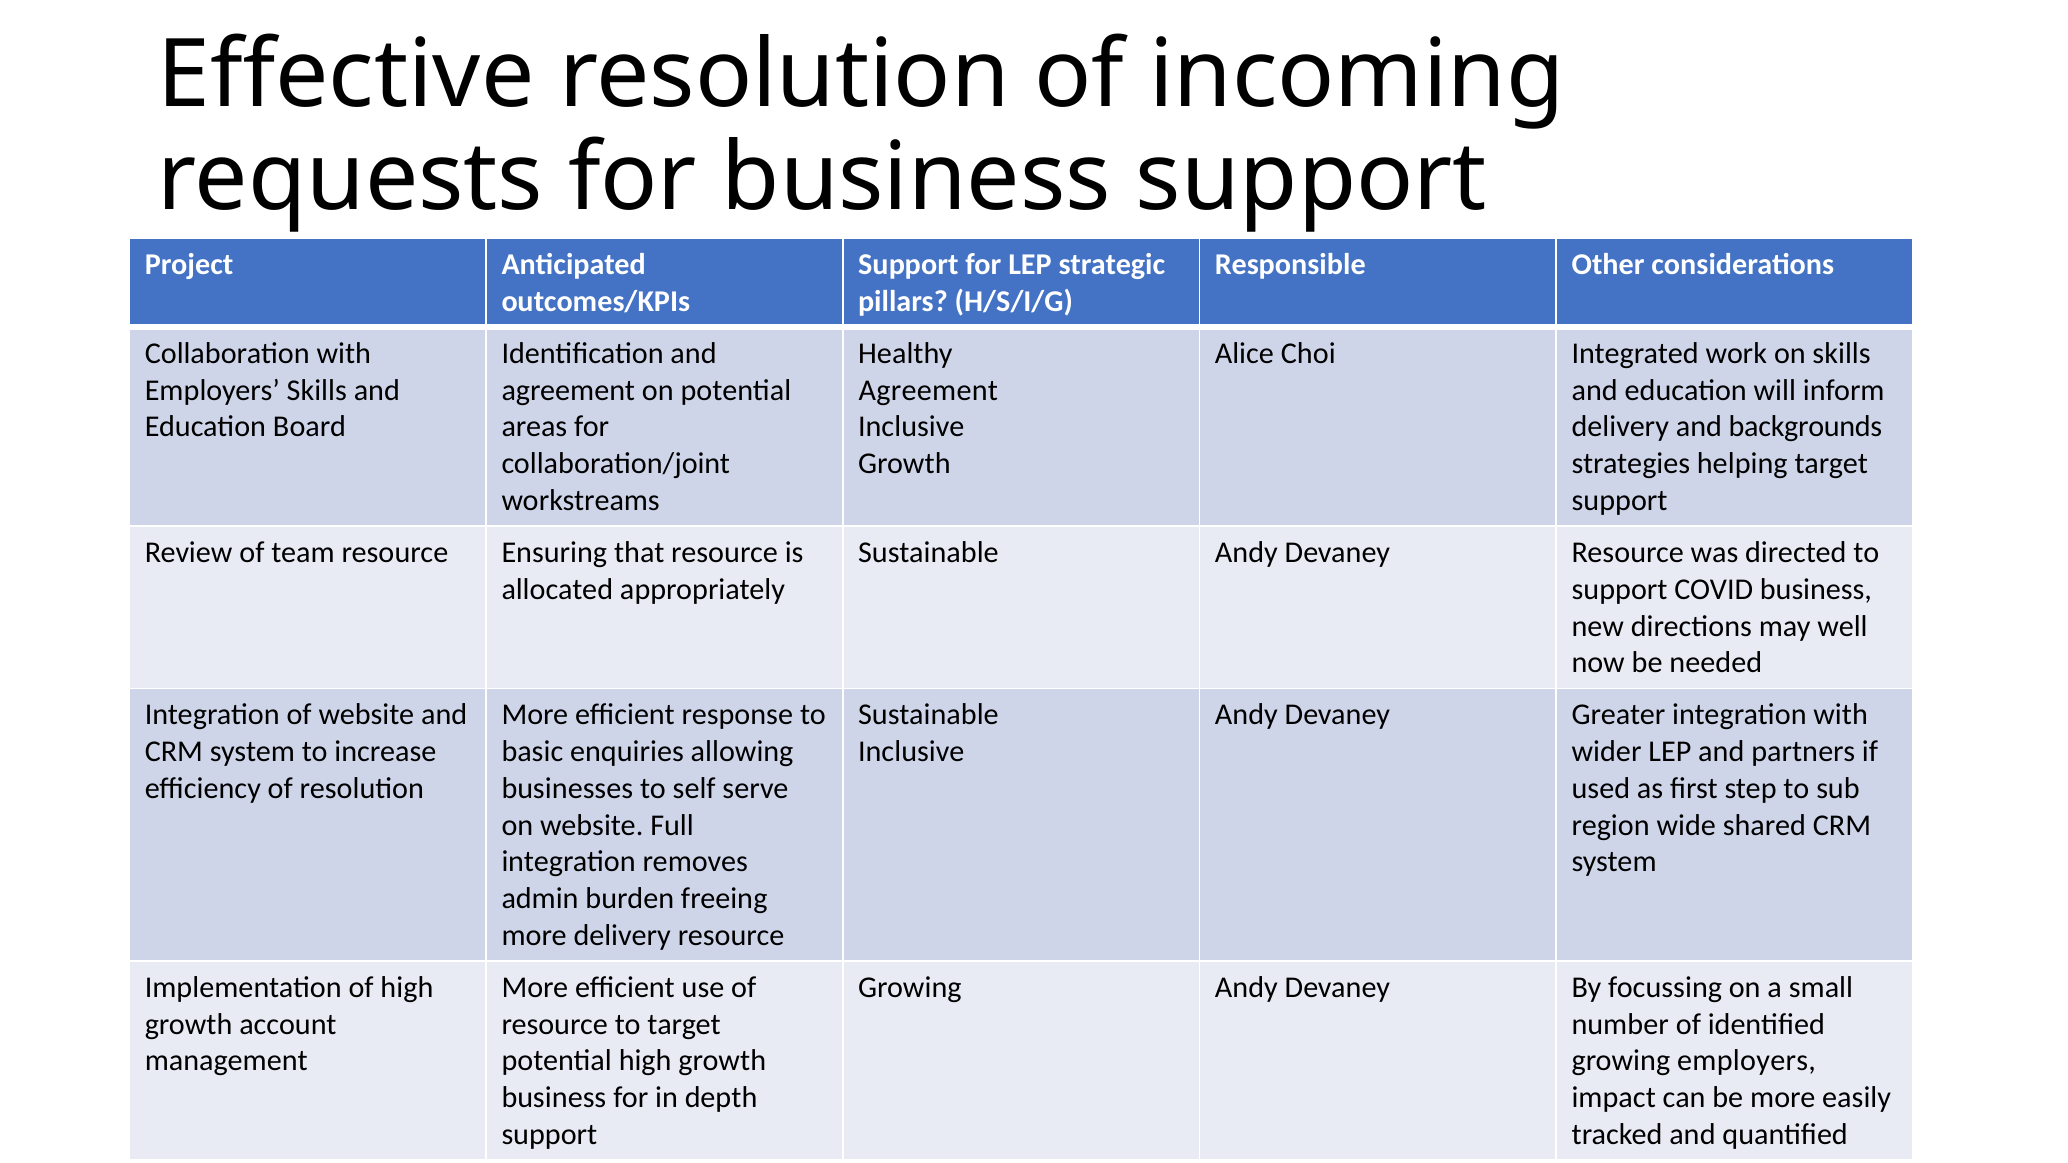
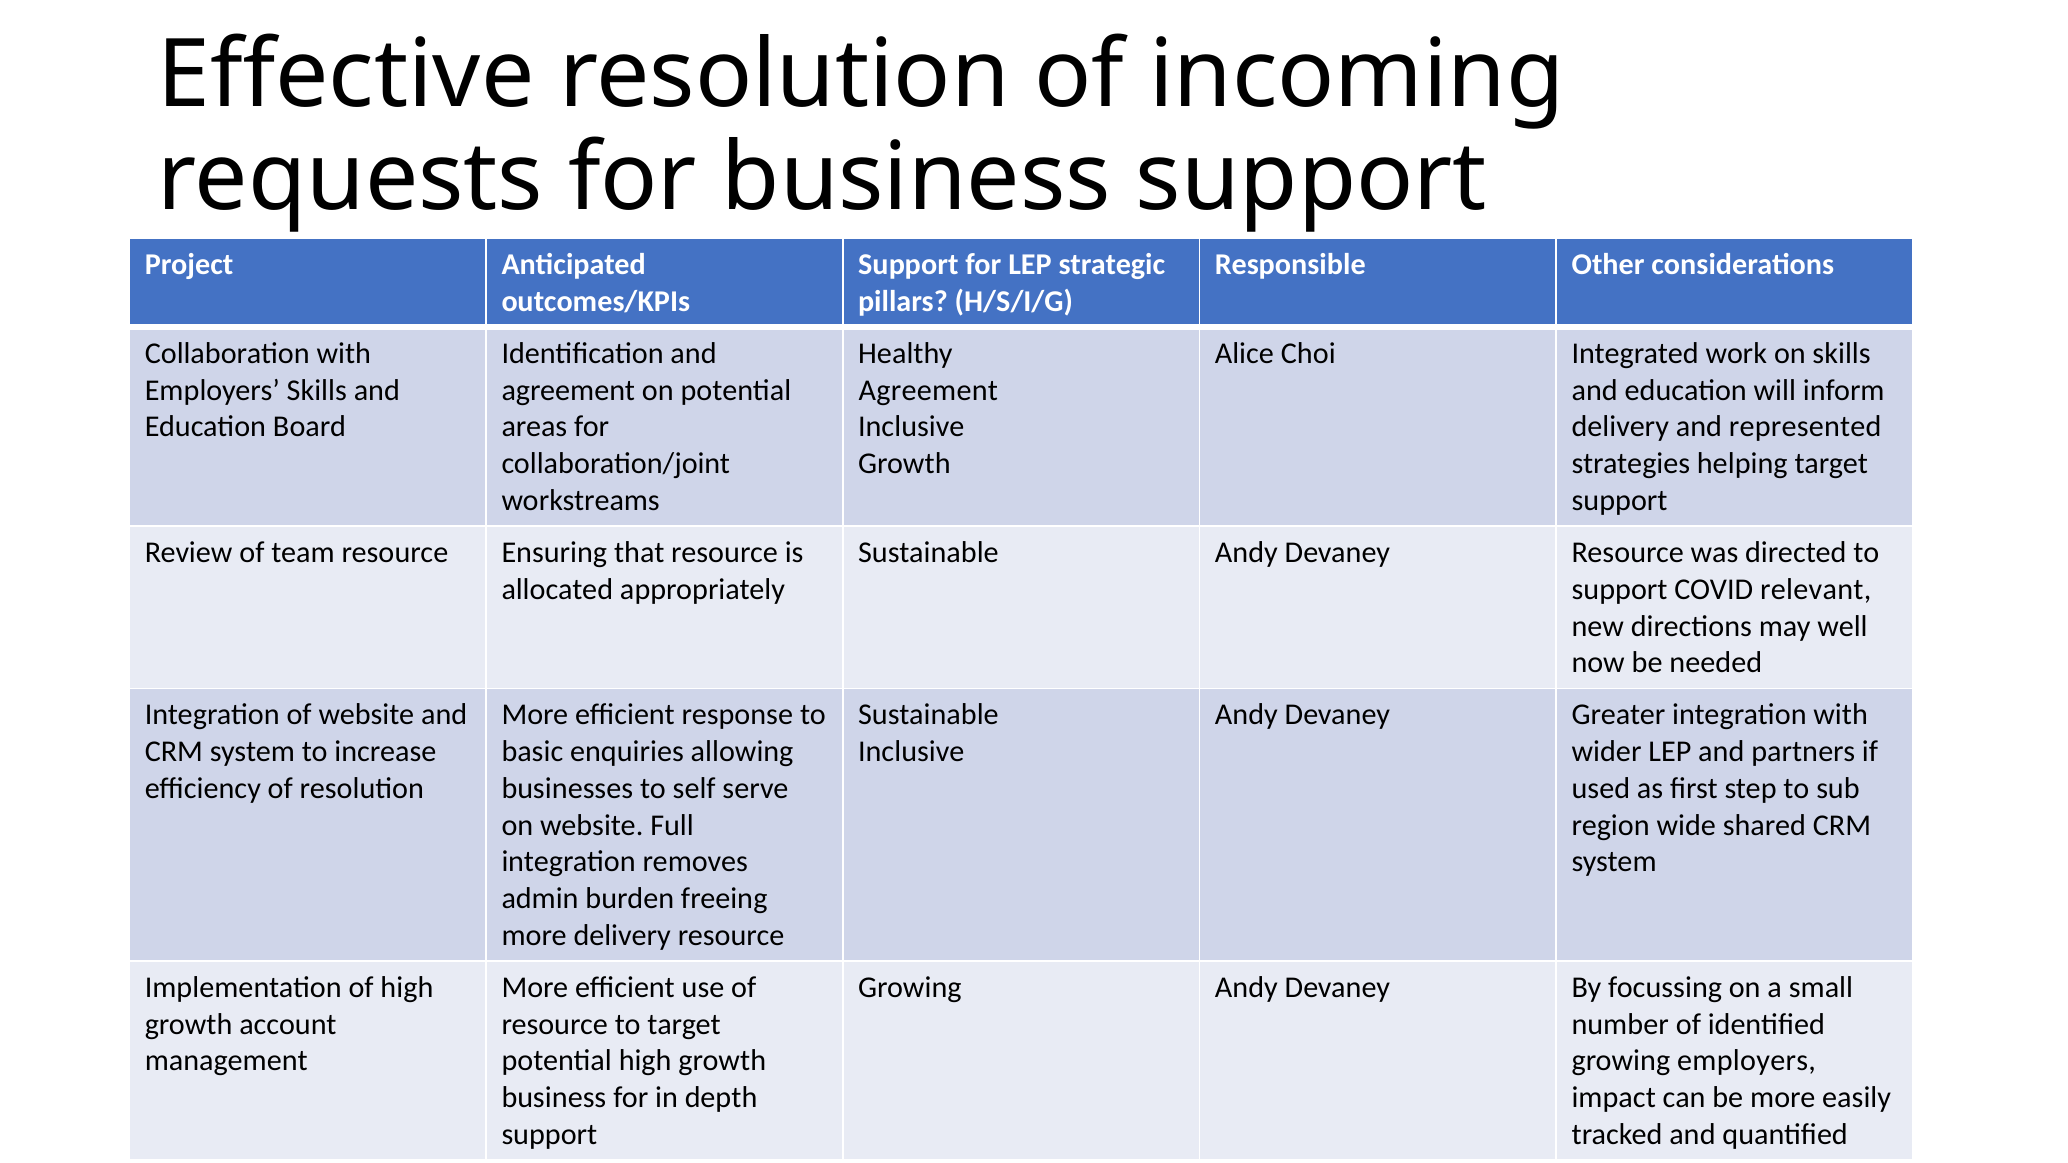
backgrounds: backgrounds -> represented (1805, 427)
COVID business: business -> relevant (1816, 589)
